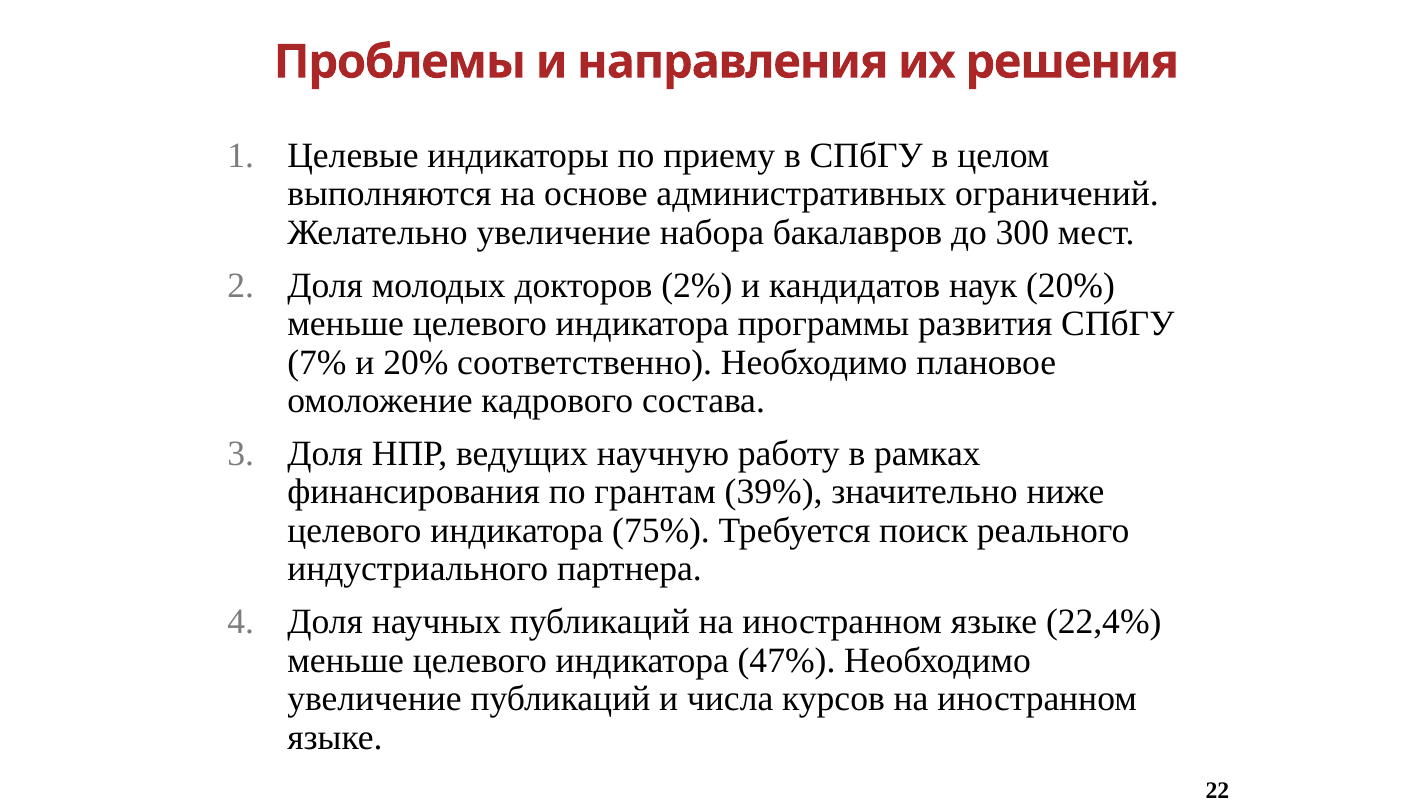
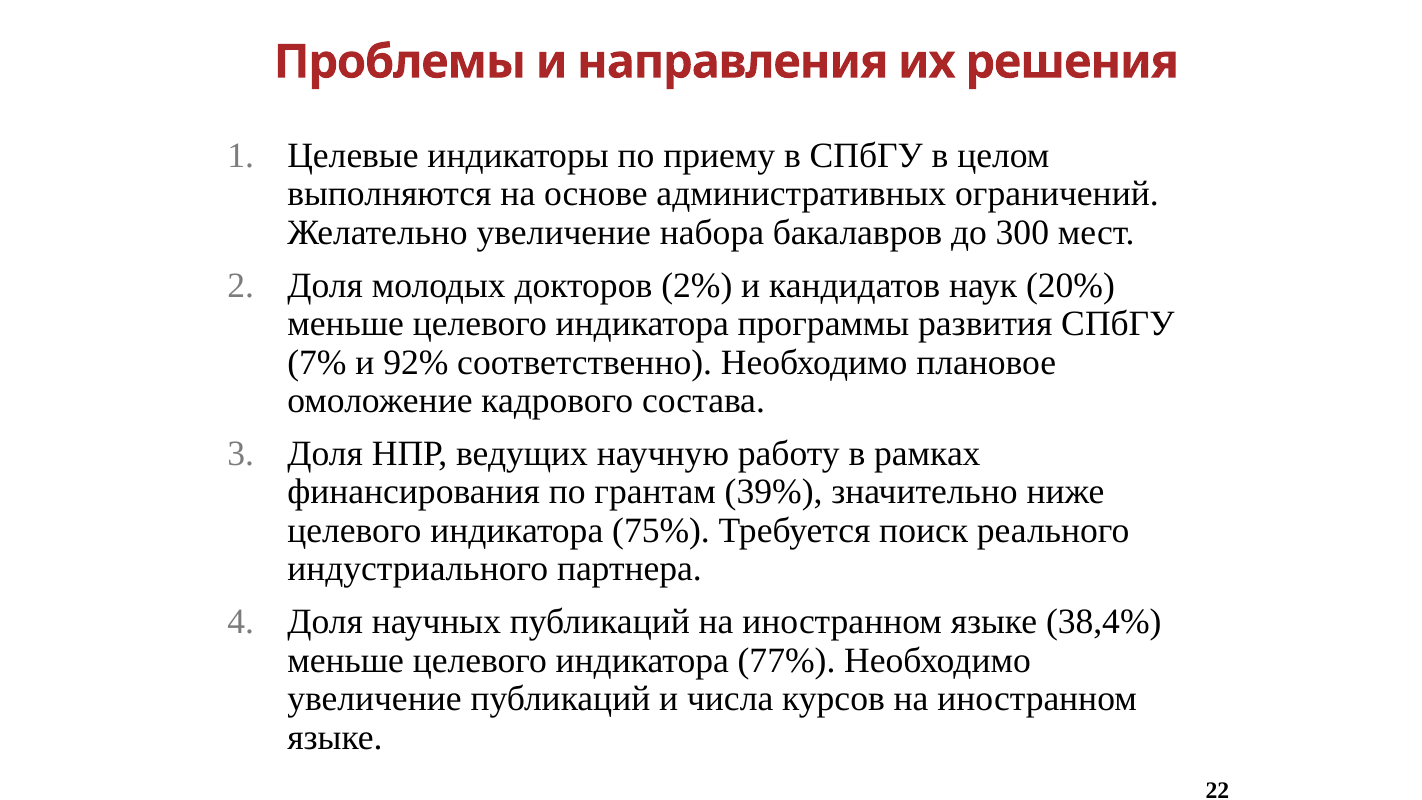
и 20%: 20% -> 92% (416, 362)
22,4%: 22,4% -> 38,4% (1104, 622)
47%: 47% -> 77% (787, 660)
